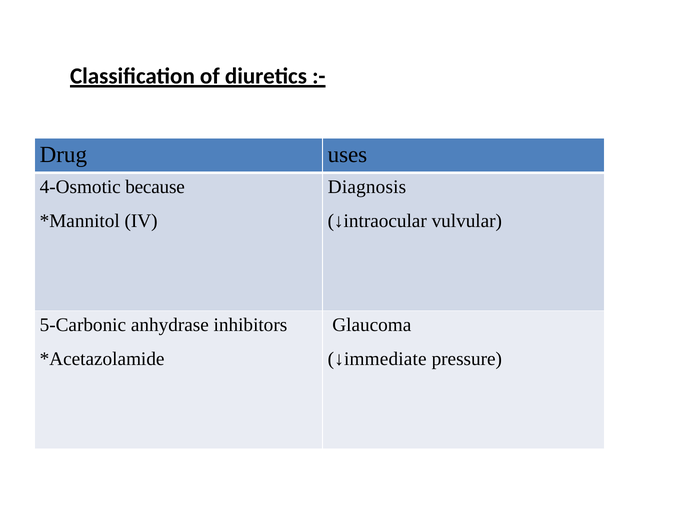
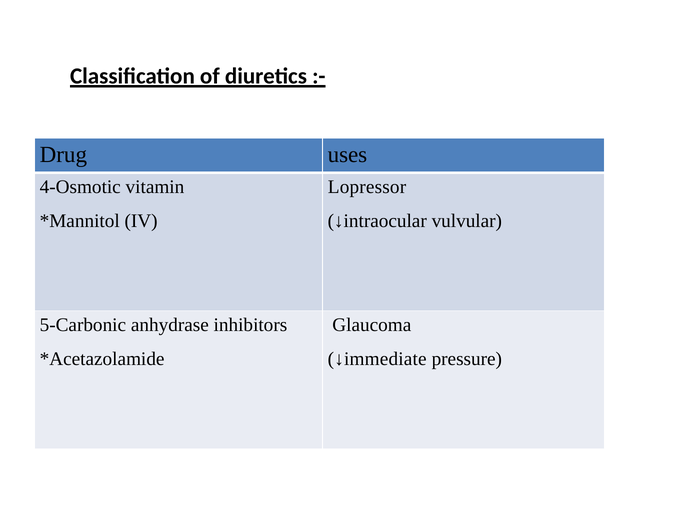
because: because -> vitamin (155, 187)
Diagnosis: Diagnosis -> Lopressor (367, 187)
